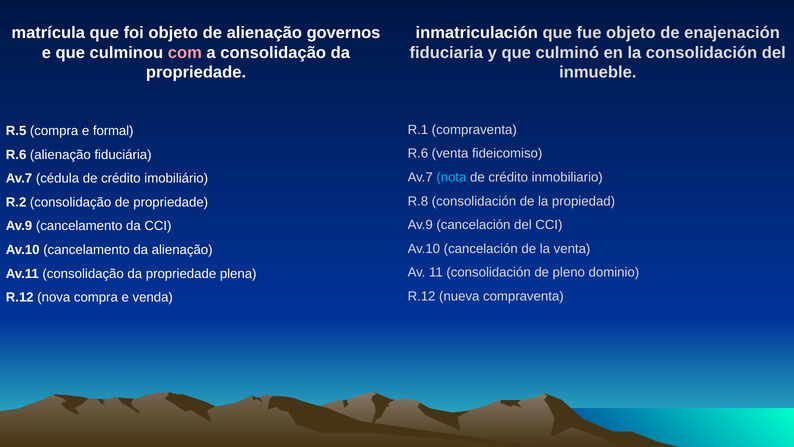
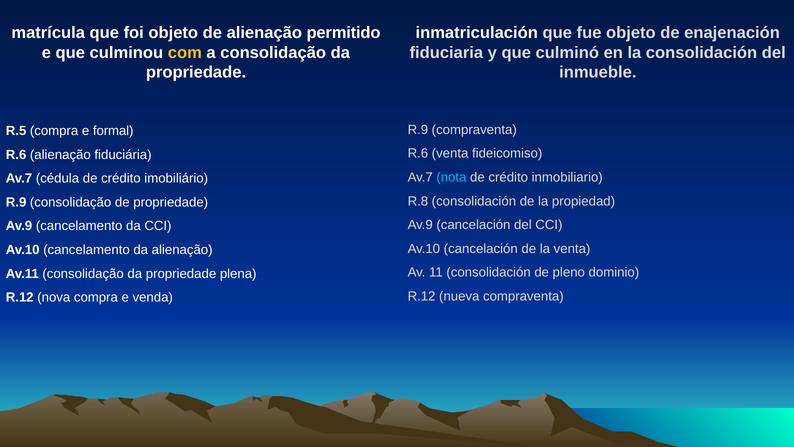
governos: governos -> permitido (344, 33)
com colour: pink -> yellow (185, 53)
R.1: R.1 -> R.9 (418, 130)
R.2: R.2 -> R.9 (16, 202)
